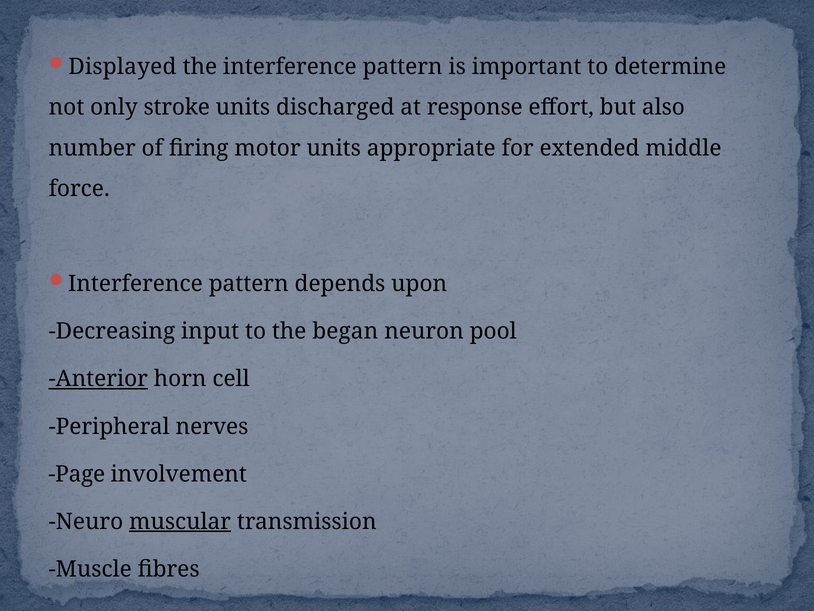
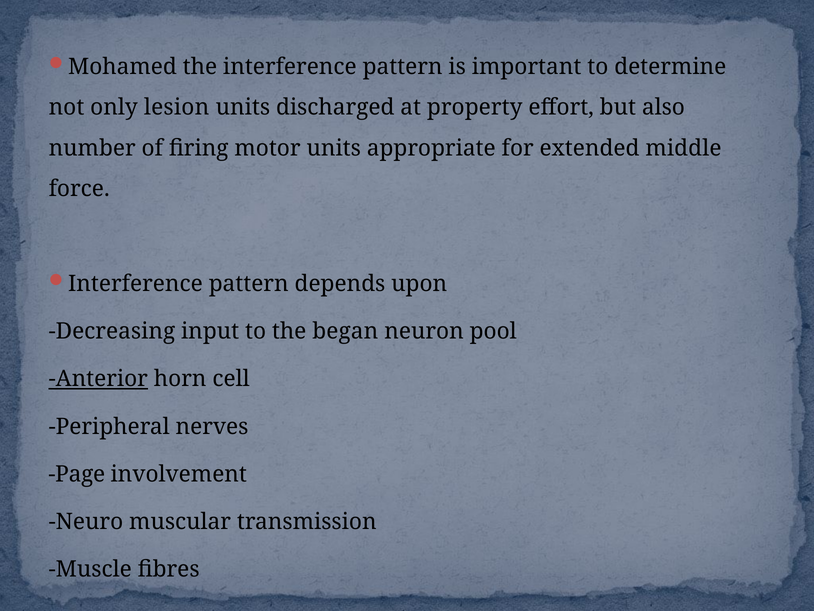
Displayed: Displayed -> Mohamed (122, 67)
stroke: stroke -> lesion (177, 107)
response: response -> property (475, 107)
muscular underline: present -> none (180, 521)
